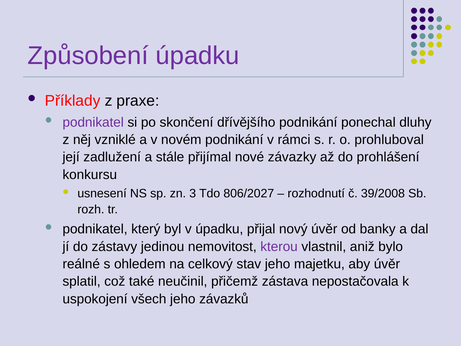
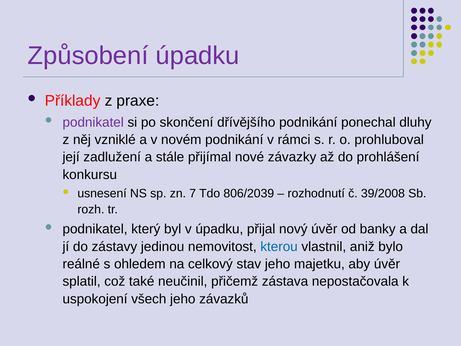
3: 3 -> 7 (193, 194)
806/2027: 806/2027 -> 806/2039 (249, 194)
kterou colour: purple -> blue (279, 246)
